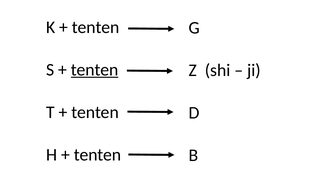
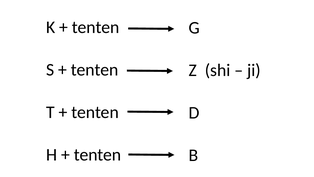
tenten underline: present -> none (95, 70)
